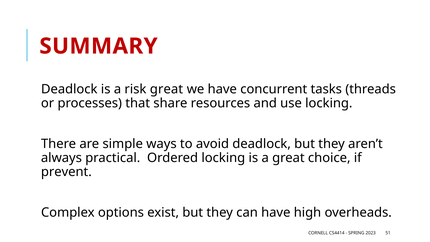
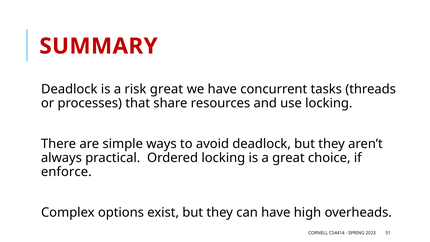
prevent: prevent -> enforce (66, 172)
